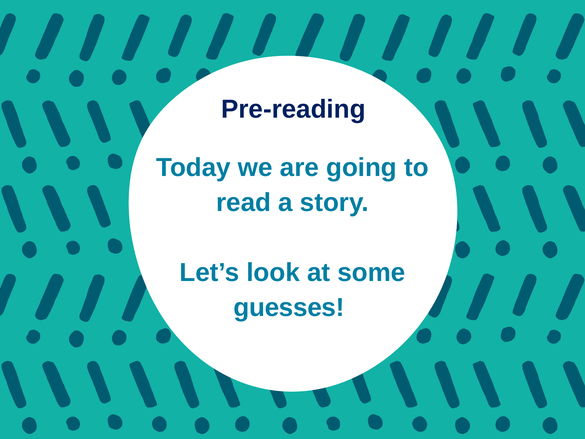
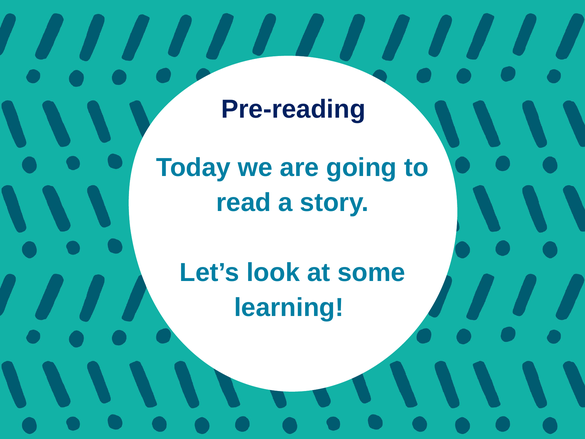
guesses: guesses -> learning (289, 307)
